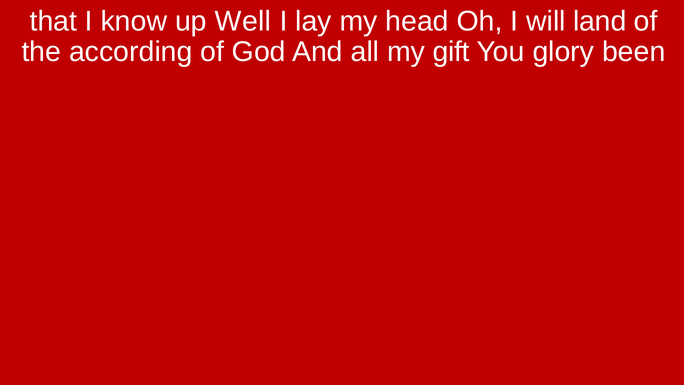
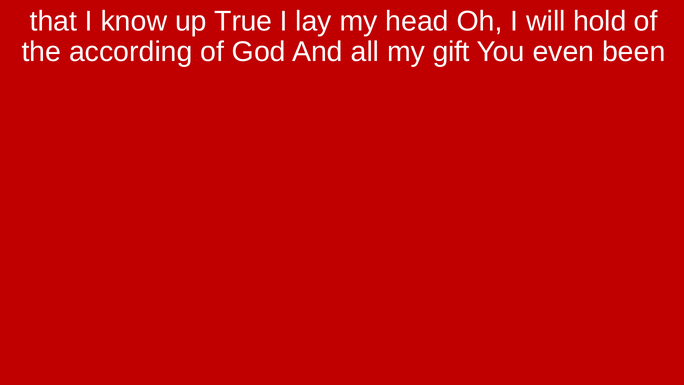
Well: Well -> True (243, 21)
land: land -> hold (600, 21)
glory: glory -> even (563, 52)
